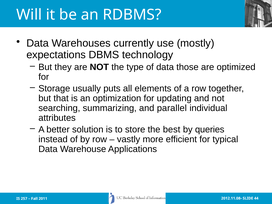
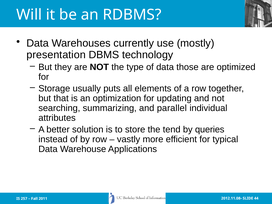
expectations: expectations -> presentation (56, 55)
best: best -> tend (172, 129)
